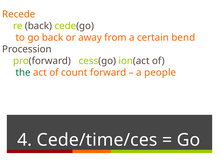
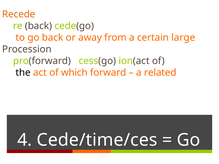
bend: bend -> large (183, 38)
the colour: green -> black (23, 73)
count: count -> which (74, 73)
people: people -> related (160, 73)
